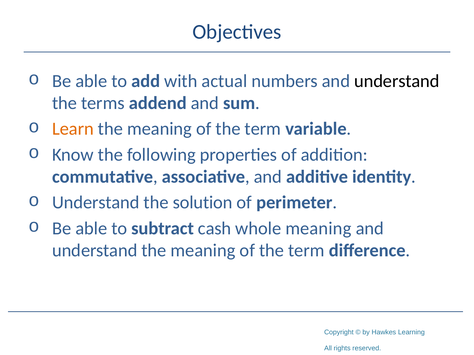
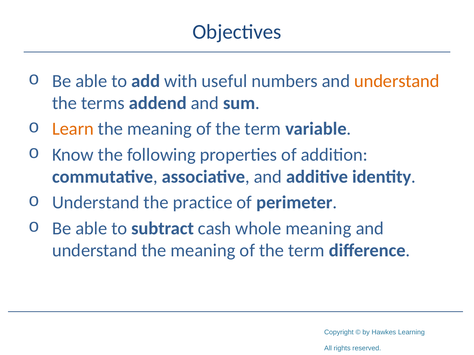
actual: actual -> useful (224, 81)
understand colour: black -> orange (397, 81)
solution: solution -> practice (203, 203)
